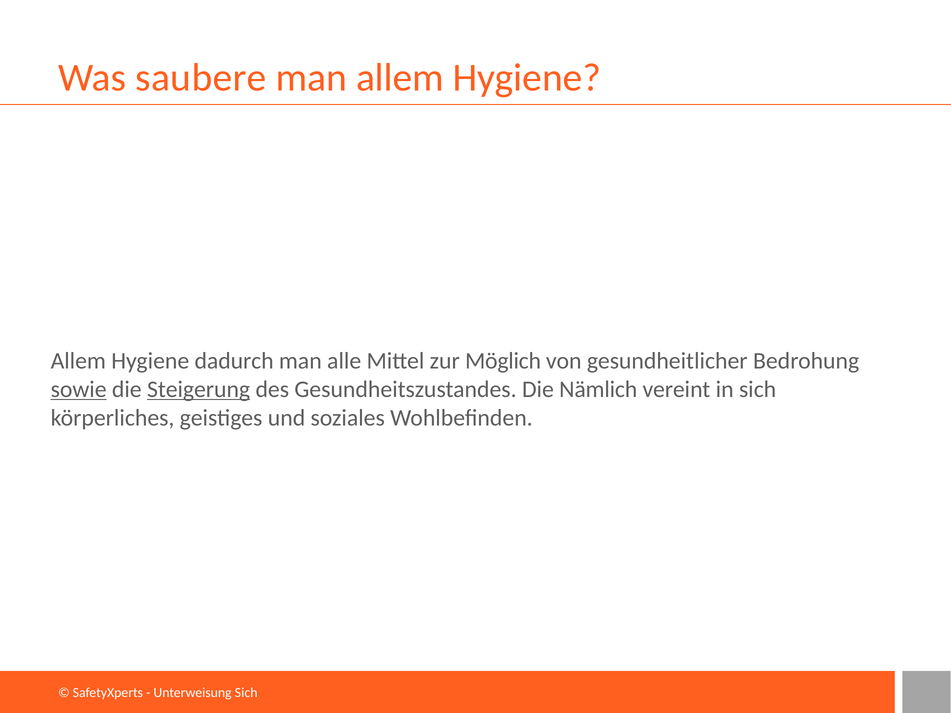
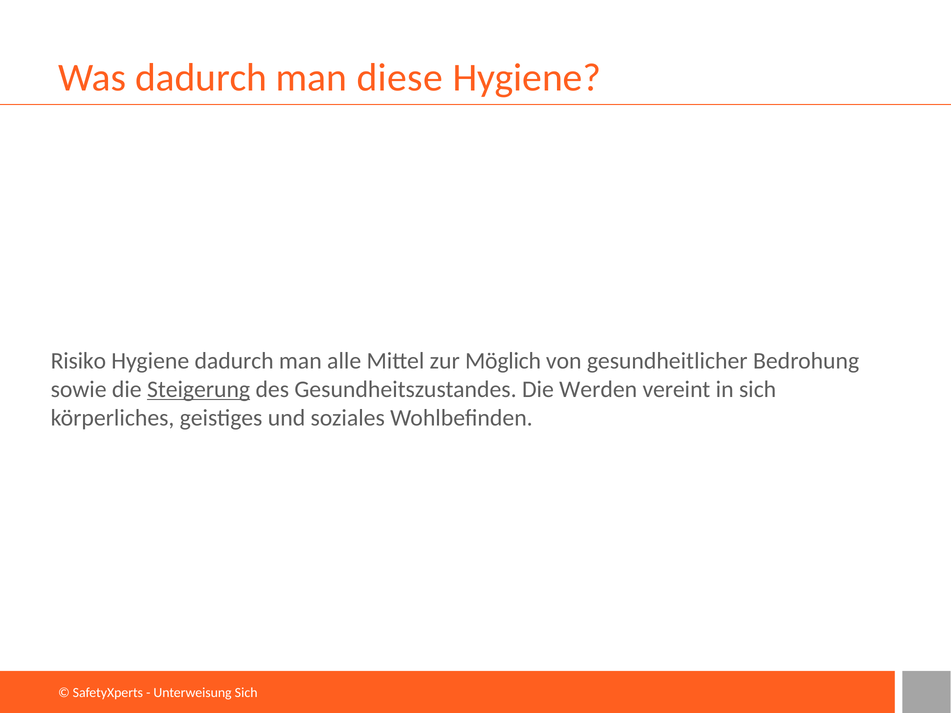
Was saubere: saubere -> dadurch (201, 78)
man allem: allem -> diese (400, 78)
Allem: Allem -> Risiko (78, 361)
sowie underline: present -> none (79, 389)
Nämlich: Nämlich -> Werden (598, 389)
